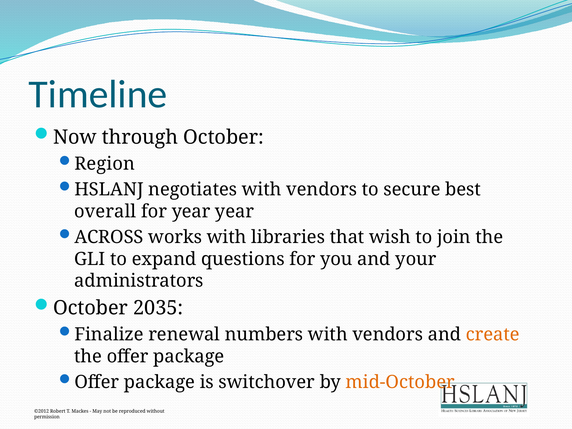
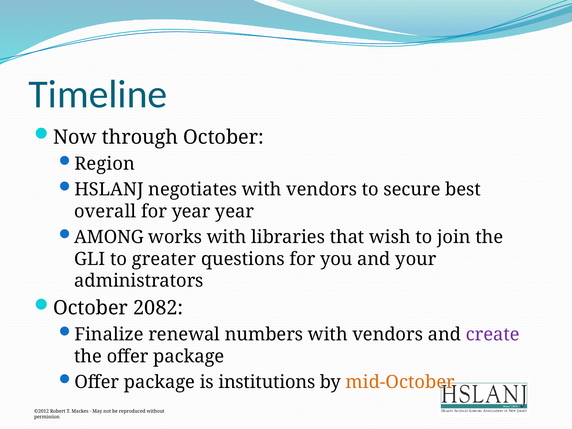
ACROSS: ACROSS -> AMONG (109, 237)
expand: expand -> greater (164, 259)
2035: 2035 -> 2082 (158, 308)
create colour: orange -> purple (493, 335)
switchover: switchover -> institutions (267, 382)
